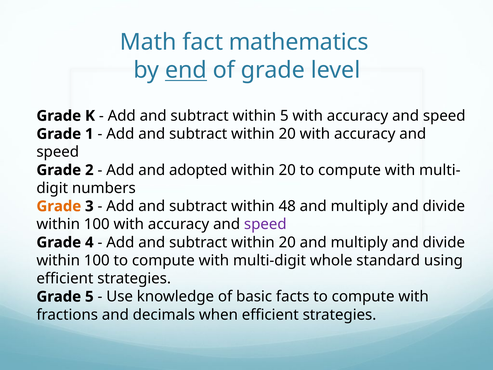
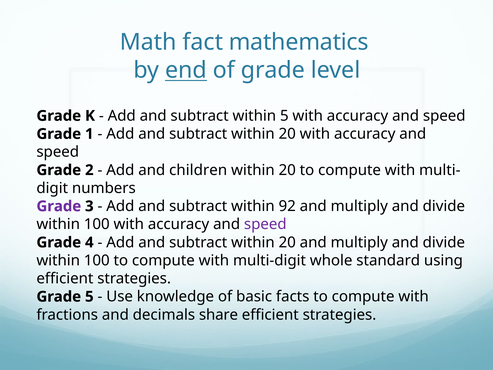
adopted: adopted -> children (198, 170)
Grade colour: orange -> purple (59, 206)
48: 48 -> 92 (287, 206)
when: when -> share (219, 315)
